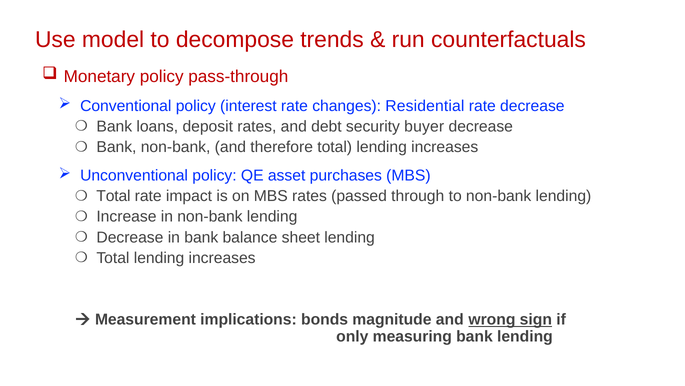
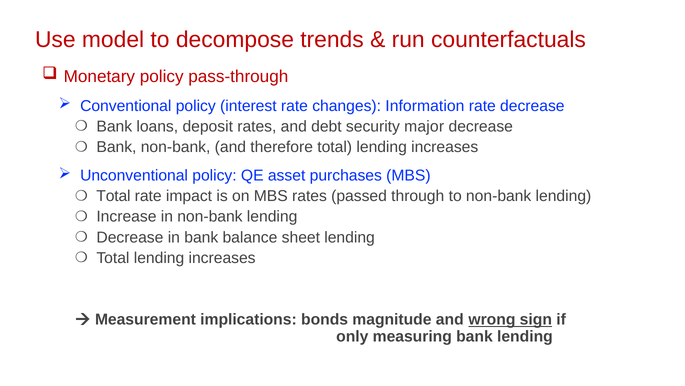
Residential: Residential -> Information (425, 106)
buyer: buyer -> major (424, 126)
